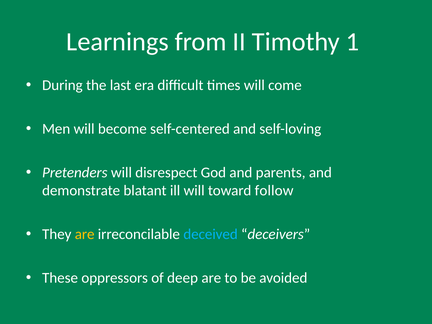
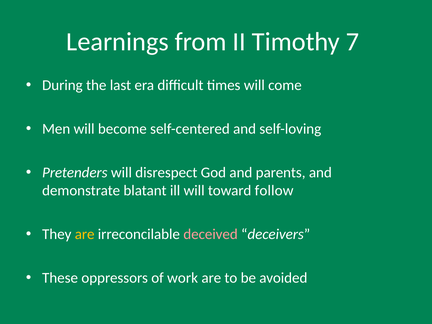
1: 1 -> 7 (353, 42)
deceived colour: light blue -> pink (211, 234)
deep: deep -> work (183, 278)
